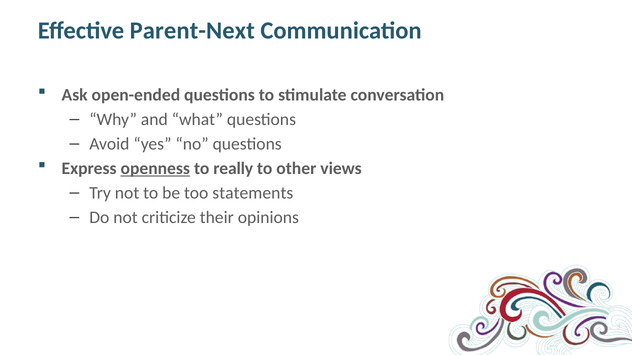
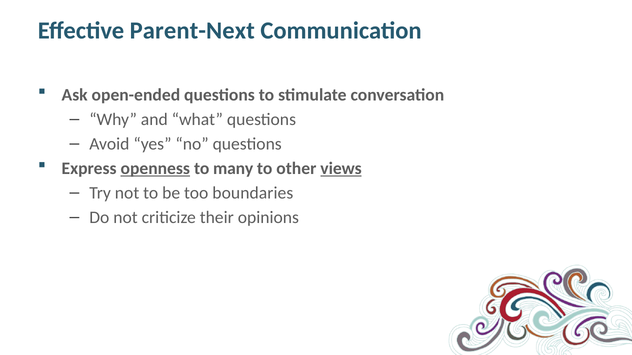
really: really -> many (233, 169)
views underline: none -> present (341, 169)
statements: statements -> boundaries (253, 193)
